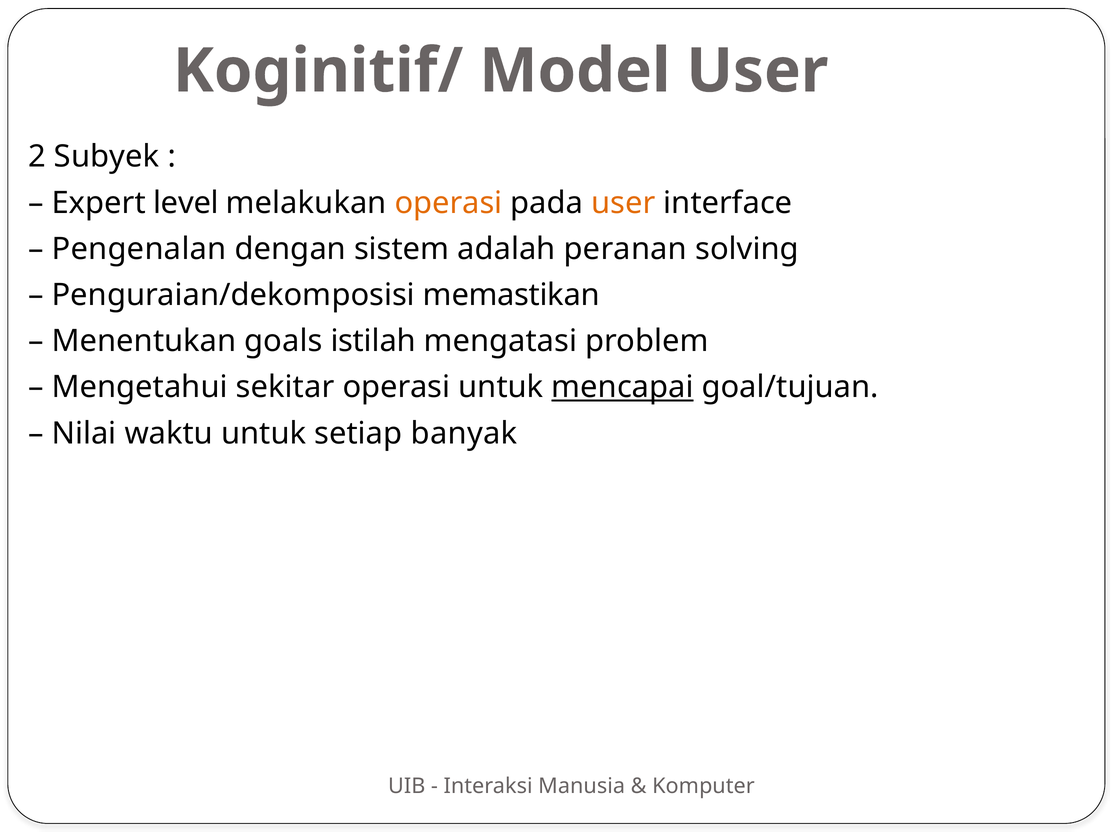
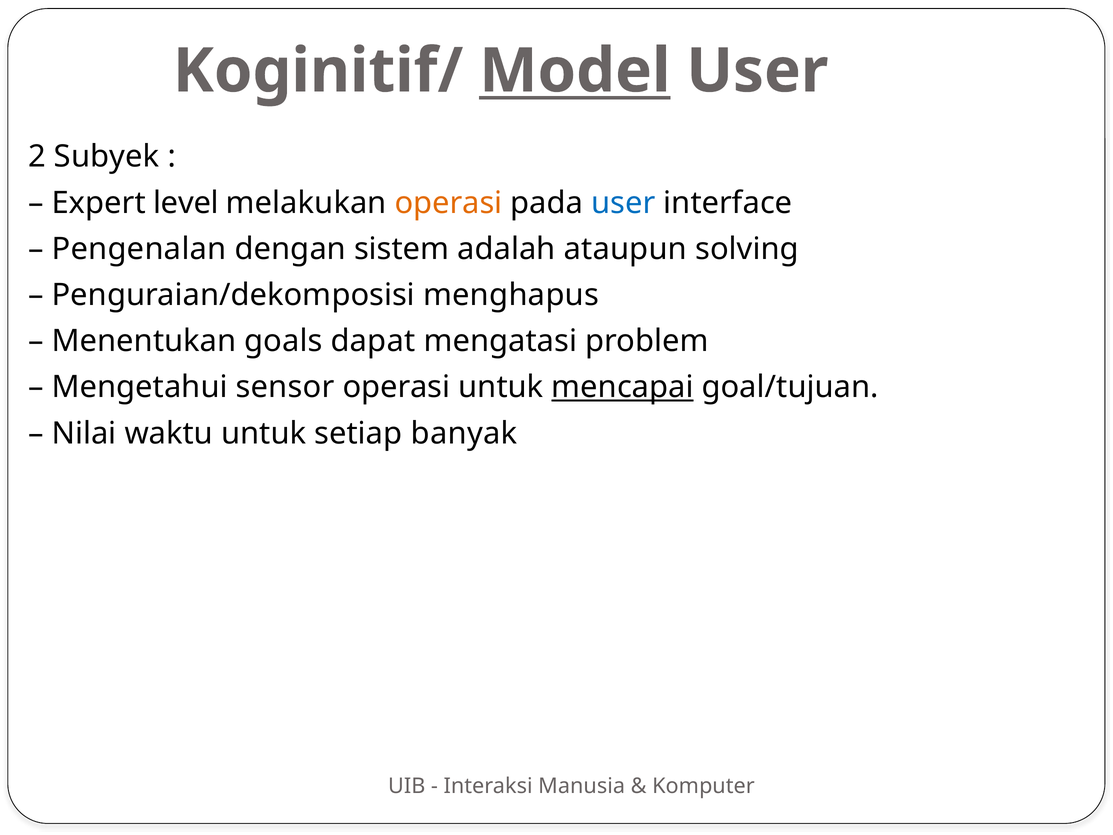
Model underline: none -> present (575, 71)
user colour: orange -> blue (623, 203)
peranan: peranan -> ataupun (625, 249)
memastikan: memastikan -> menghapus (511, 295)
istilah: istilah -> dapat (373, 341)
sekitar: sekitar -> sensor (285, 387)
